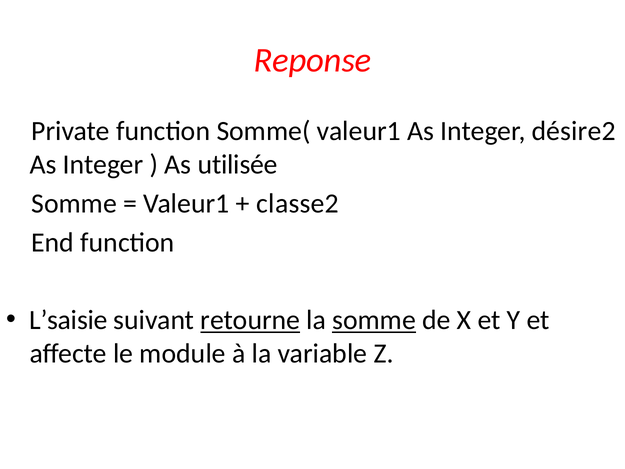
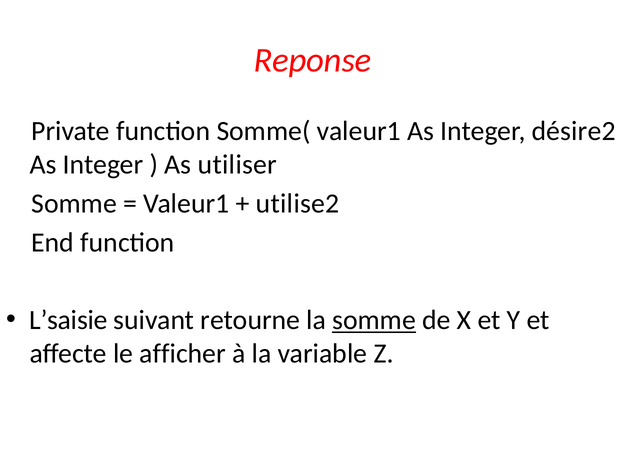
utilisée: utilisée -> utiliser (237, 164)
classe2: classe2 -> utilise2 (298, 203)
retourne underline: present -> none (250, 320)
module: module -> afficher (183, 353)
